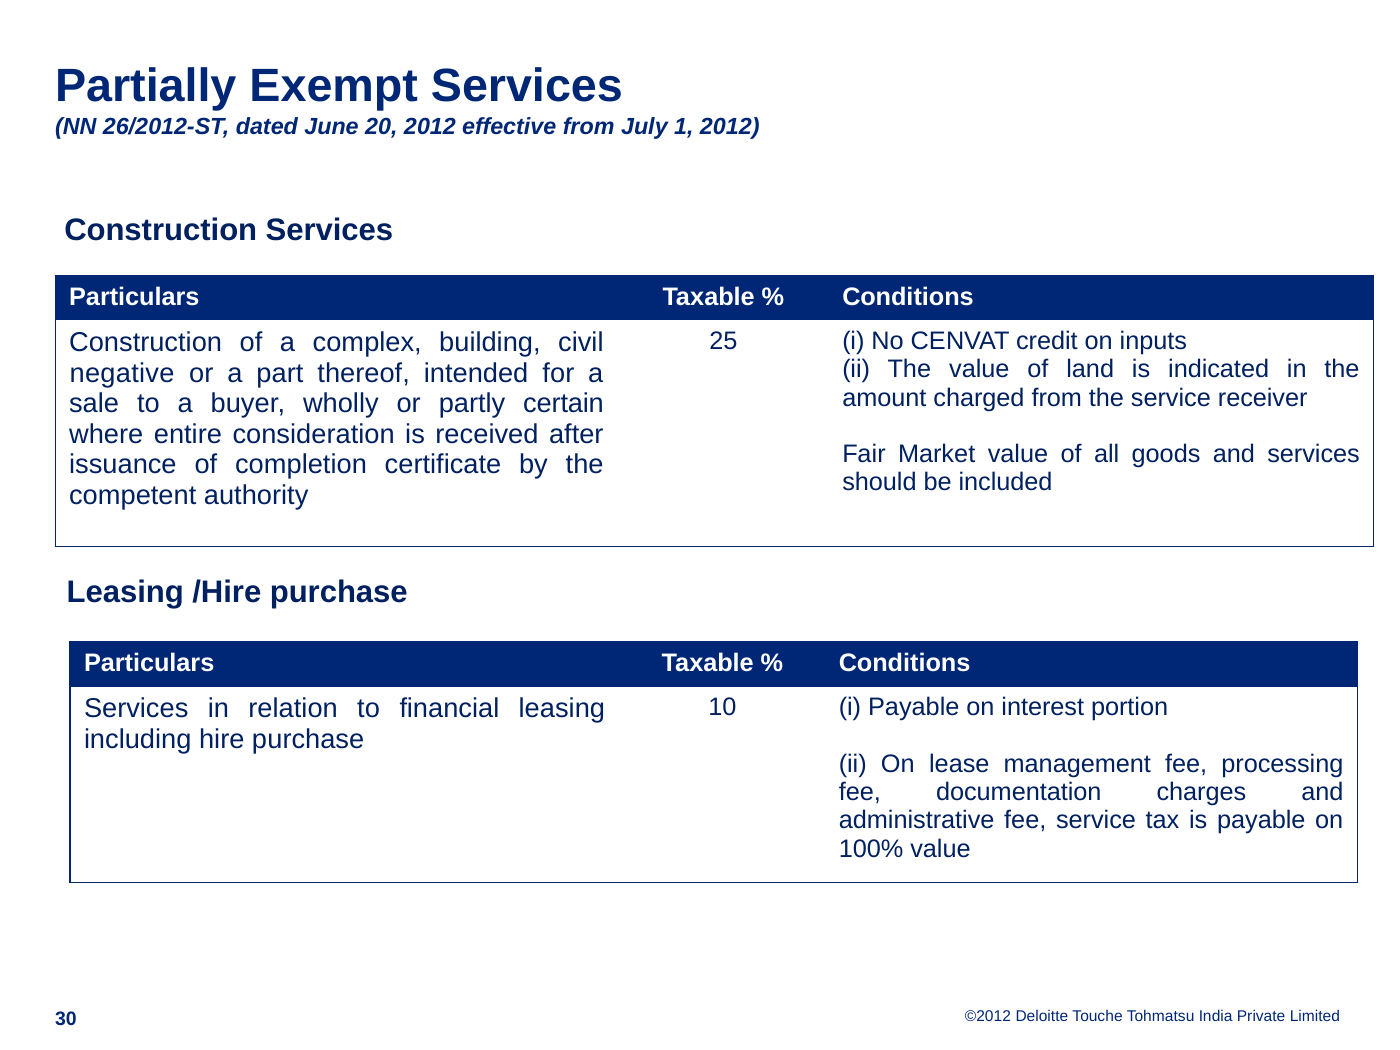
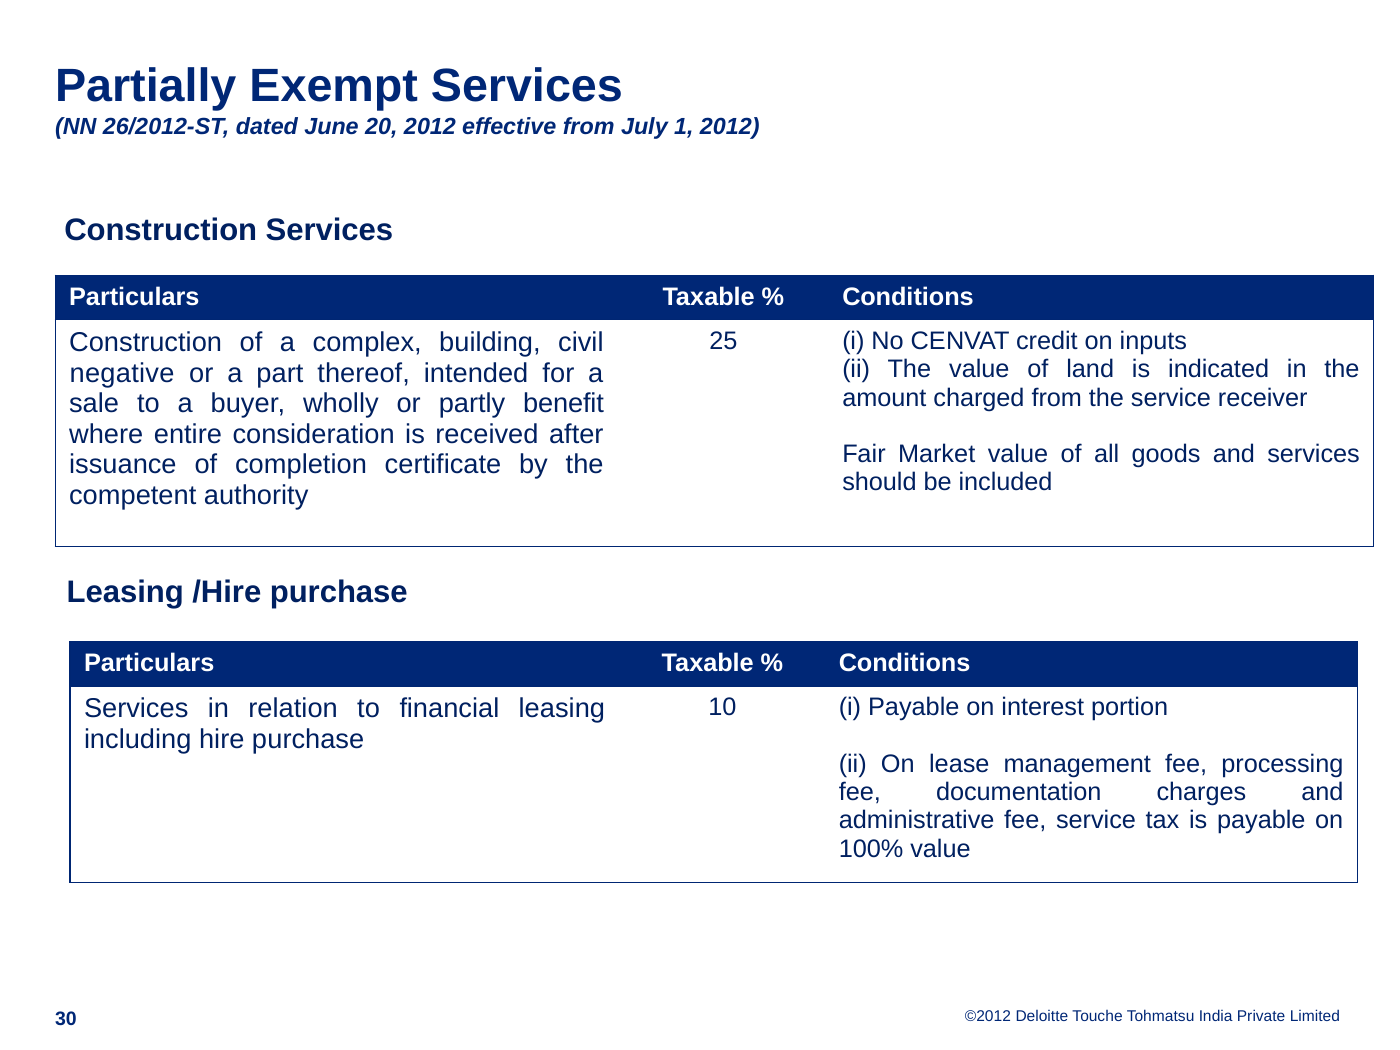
certain: certain -> benefit (564, 404)
